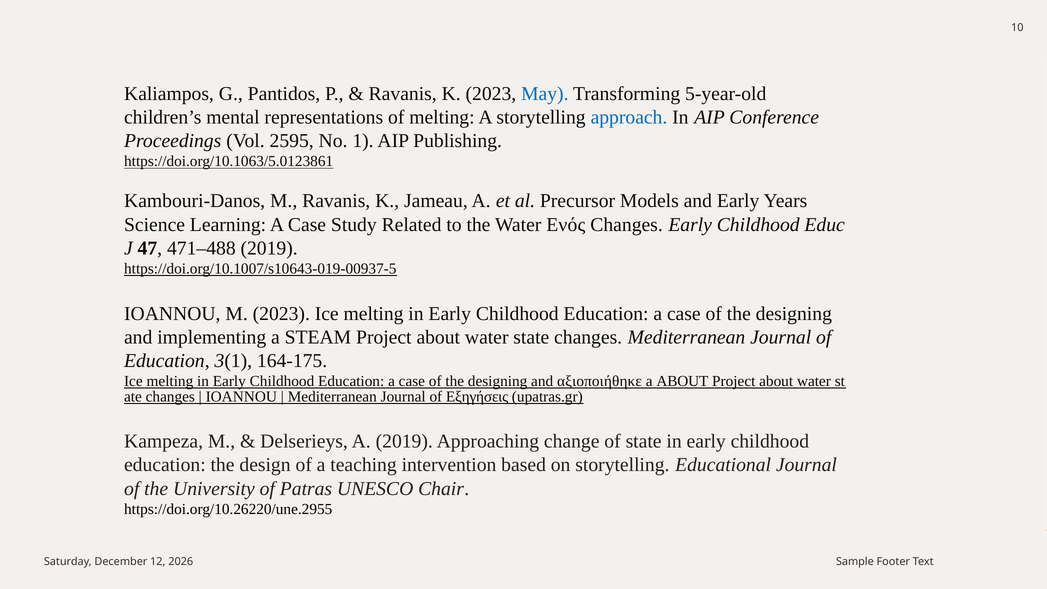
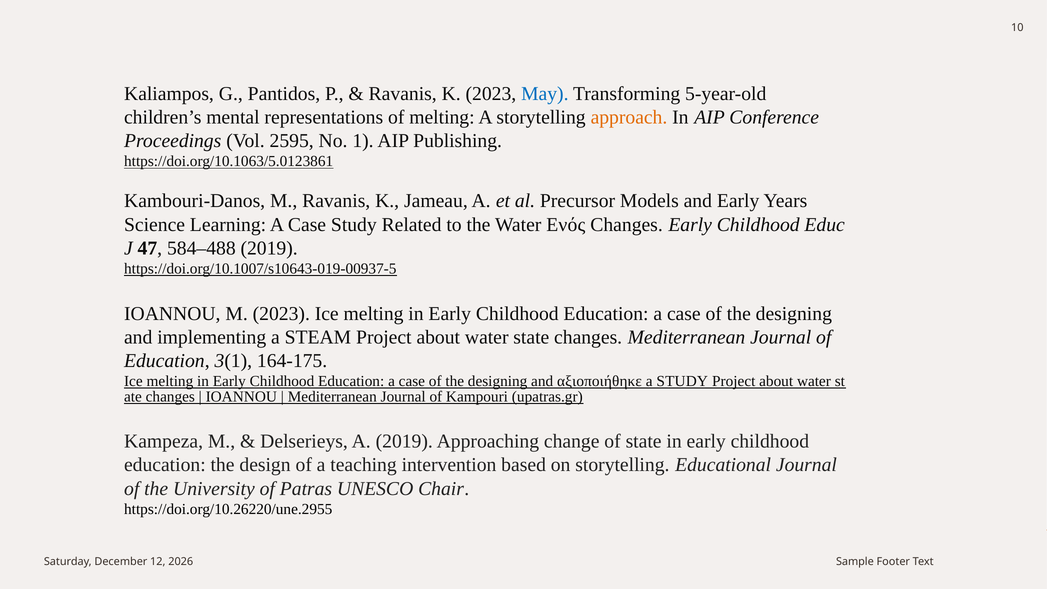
approach colour: blue -> orange (629, 117)
471–488: 471–488 -> 584–488 (201, 248)
a ABOUT: ABOUT -> STUDY (682, 381)
Εξηγήσεις: Εξηγήσεις -> Kampouri (477, 397)
